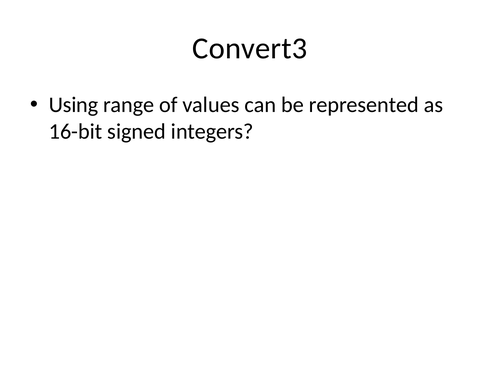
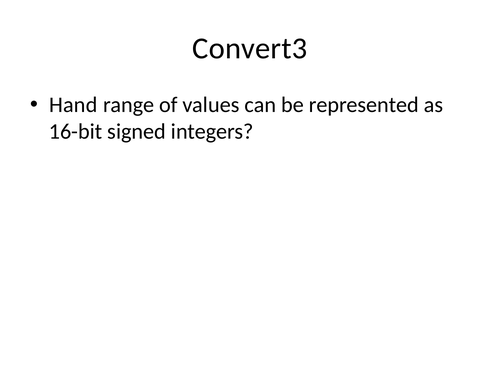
Using: Using -> Hand (73, 105)
